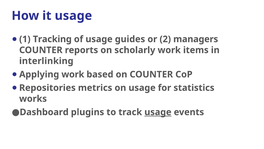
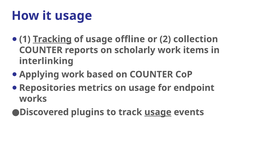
Tracking underline: none -> present (52, 39)
guides: guides -> offline (130, 39)
managers: managers -> collection (196, 39)
statistics: statistics -> endpoint (194, 88)
Dashboard: Dashboard -> Discovered (44, 112)
